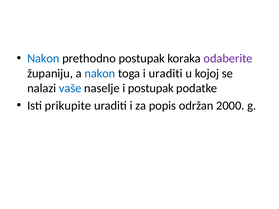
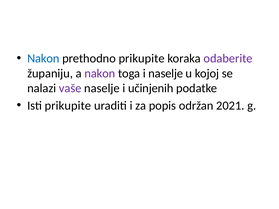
prethodno postupak: postupak -> prikupite (142, 59)
nakon colour: blue -> purple (100, 73)
i uraditi: uraditi -> naselje (166, 73)
vaše colour: blue -> purple (70, 88)
i postupak: postupak -> učinjenih (151, 88)
2000: 2000 -> 2021 (230, 106)
